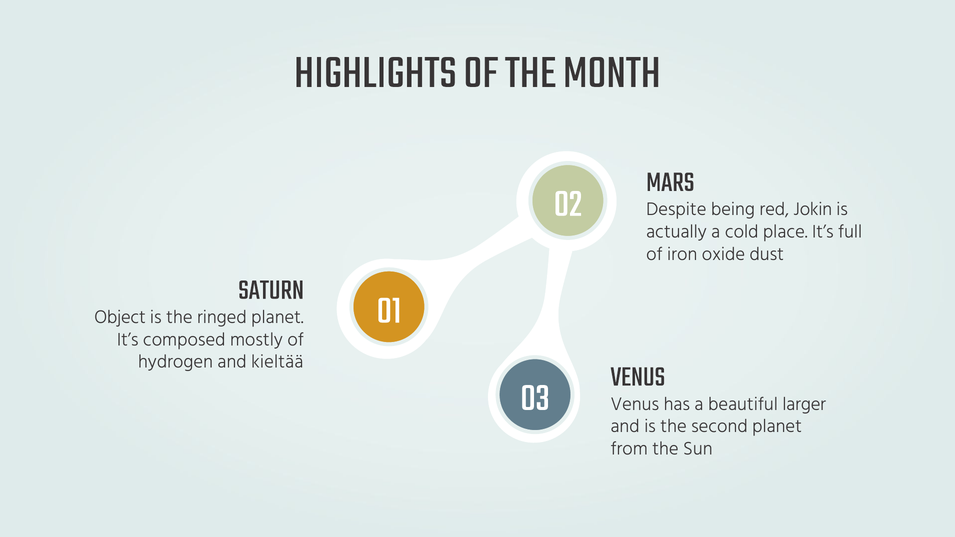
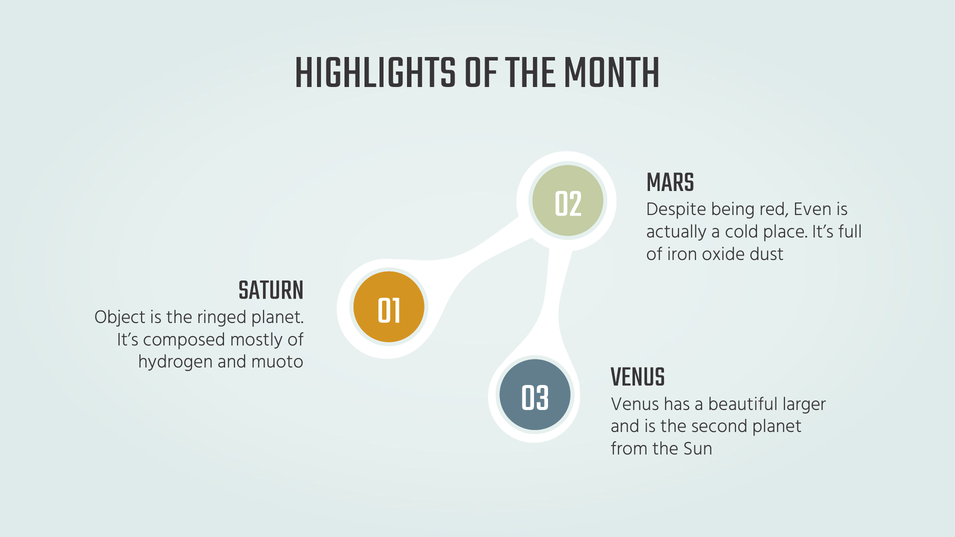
Jokin: Jokin -> Even (813, 209)
kieltää: kieltää -> muoto (277, 362)
